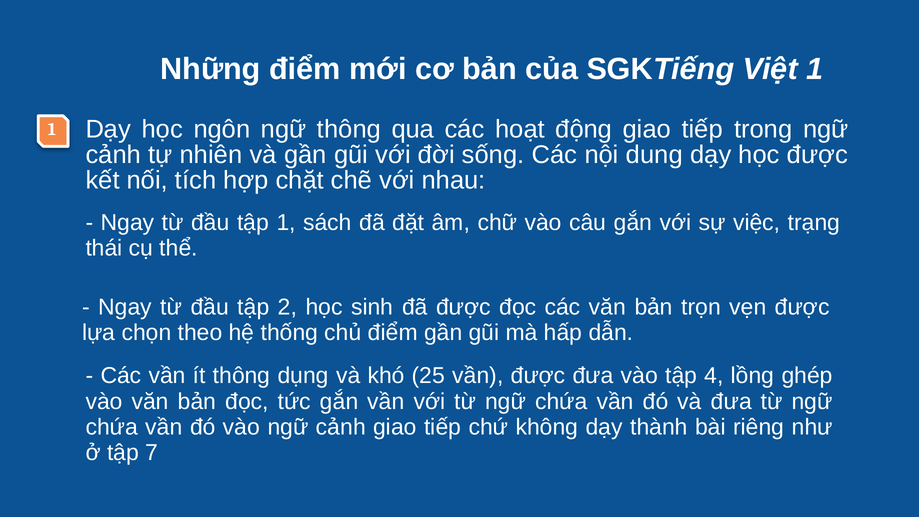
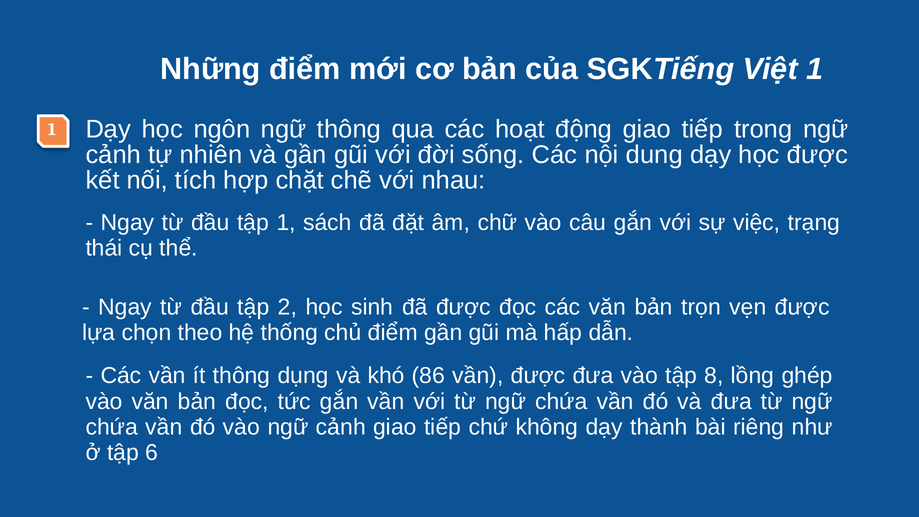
25: 25 -> 86 (428, 376)
4: 4 -> 8 (714, 376)
7: 7 -> 6 (152, 452)
